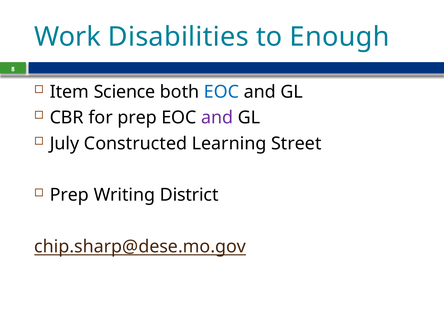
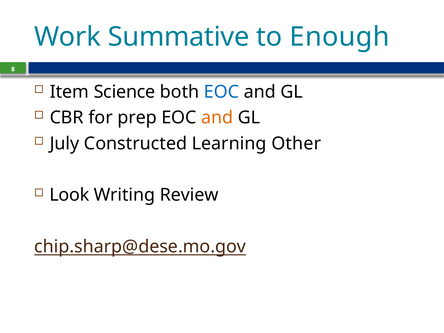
Disabilities: Disabilities -> Summative (179, 37)
and colour: purple -> orange (217, 118)
Street: Street -> Other (296, 143)
Prep: Prep -> Look (69, 195)
District: District -> Review (189, 195)
